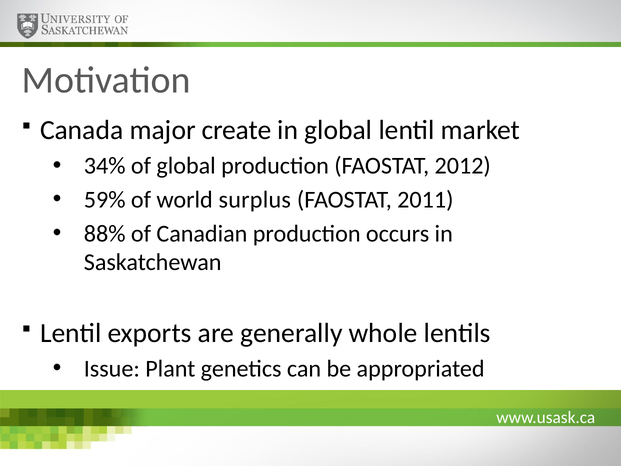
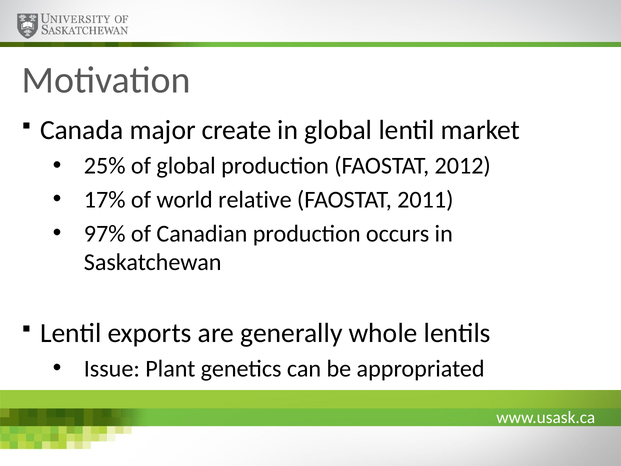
34%: 34% -> 25% (105, 166)
59%: 59% -> 17% (105, 200)
surplus: surplus -> relative (255, 200)
88%: 88% -> 97% (105, 233)
